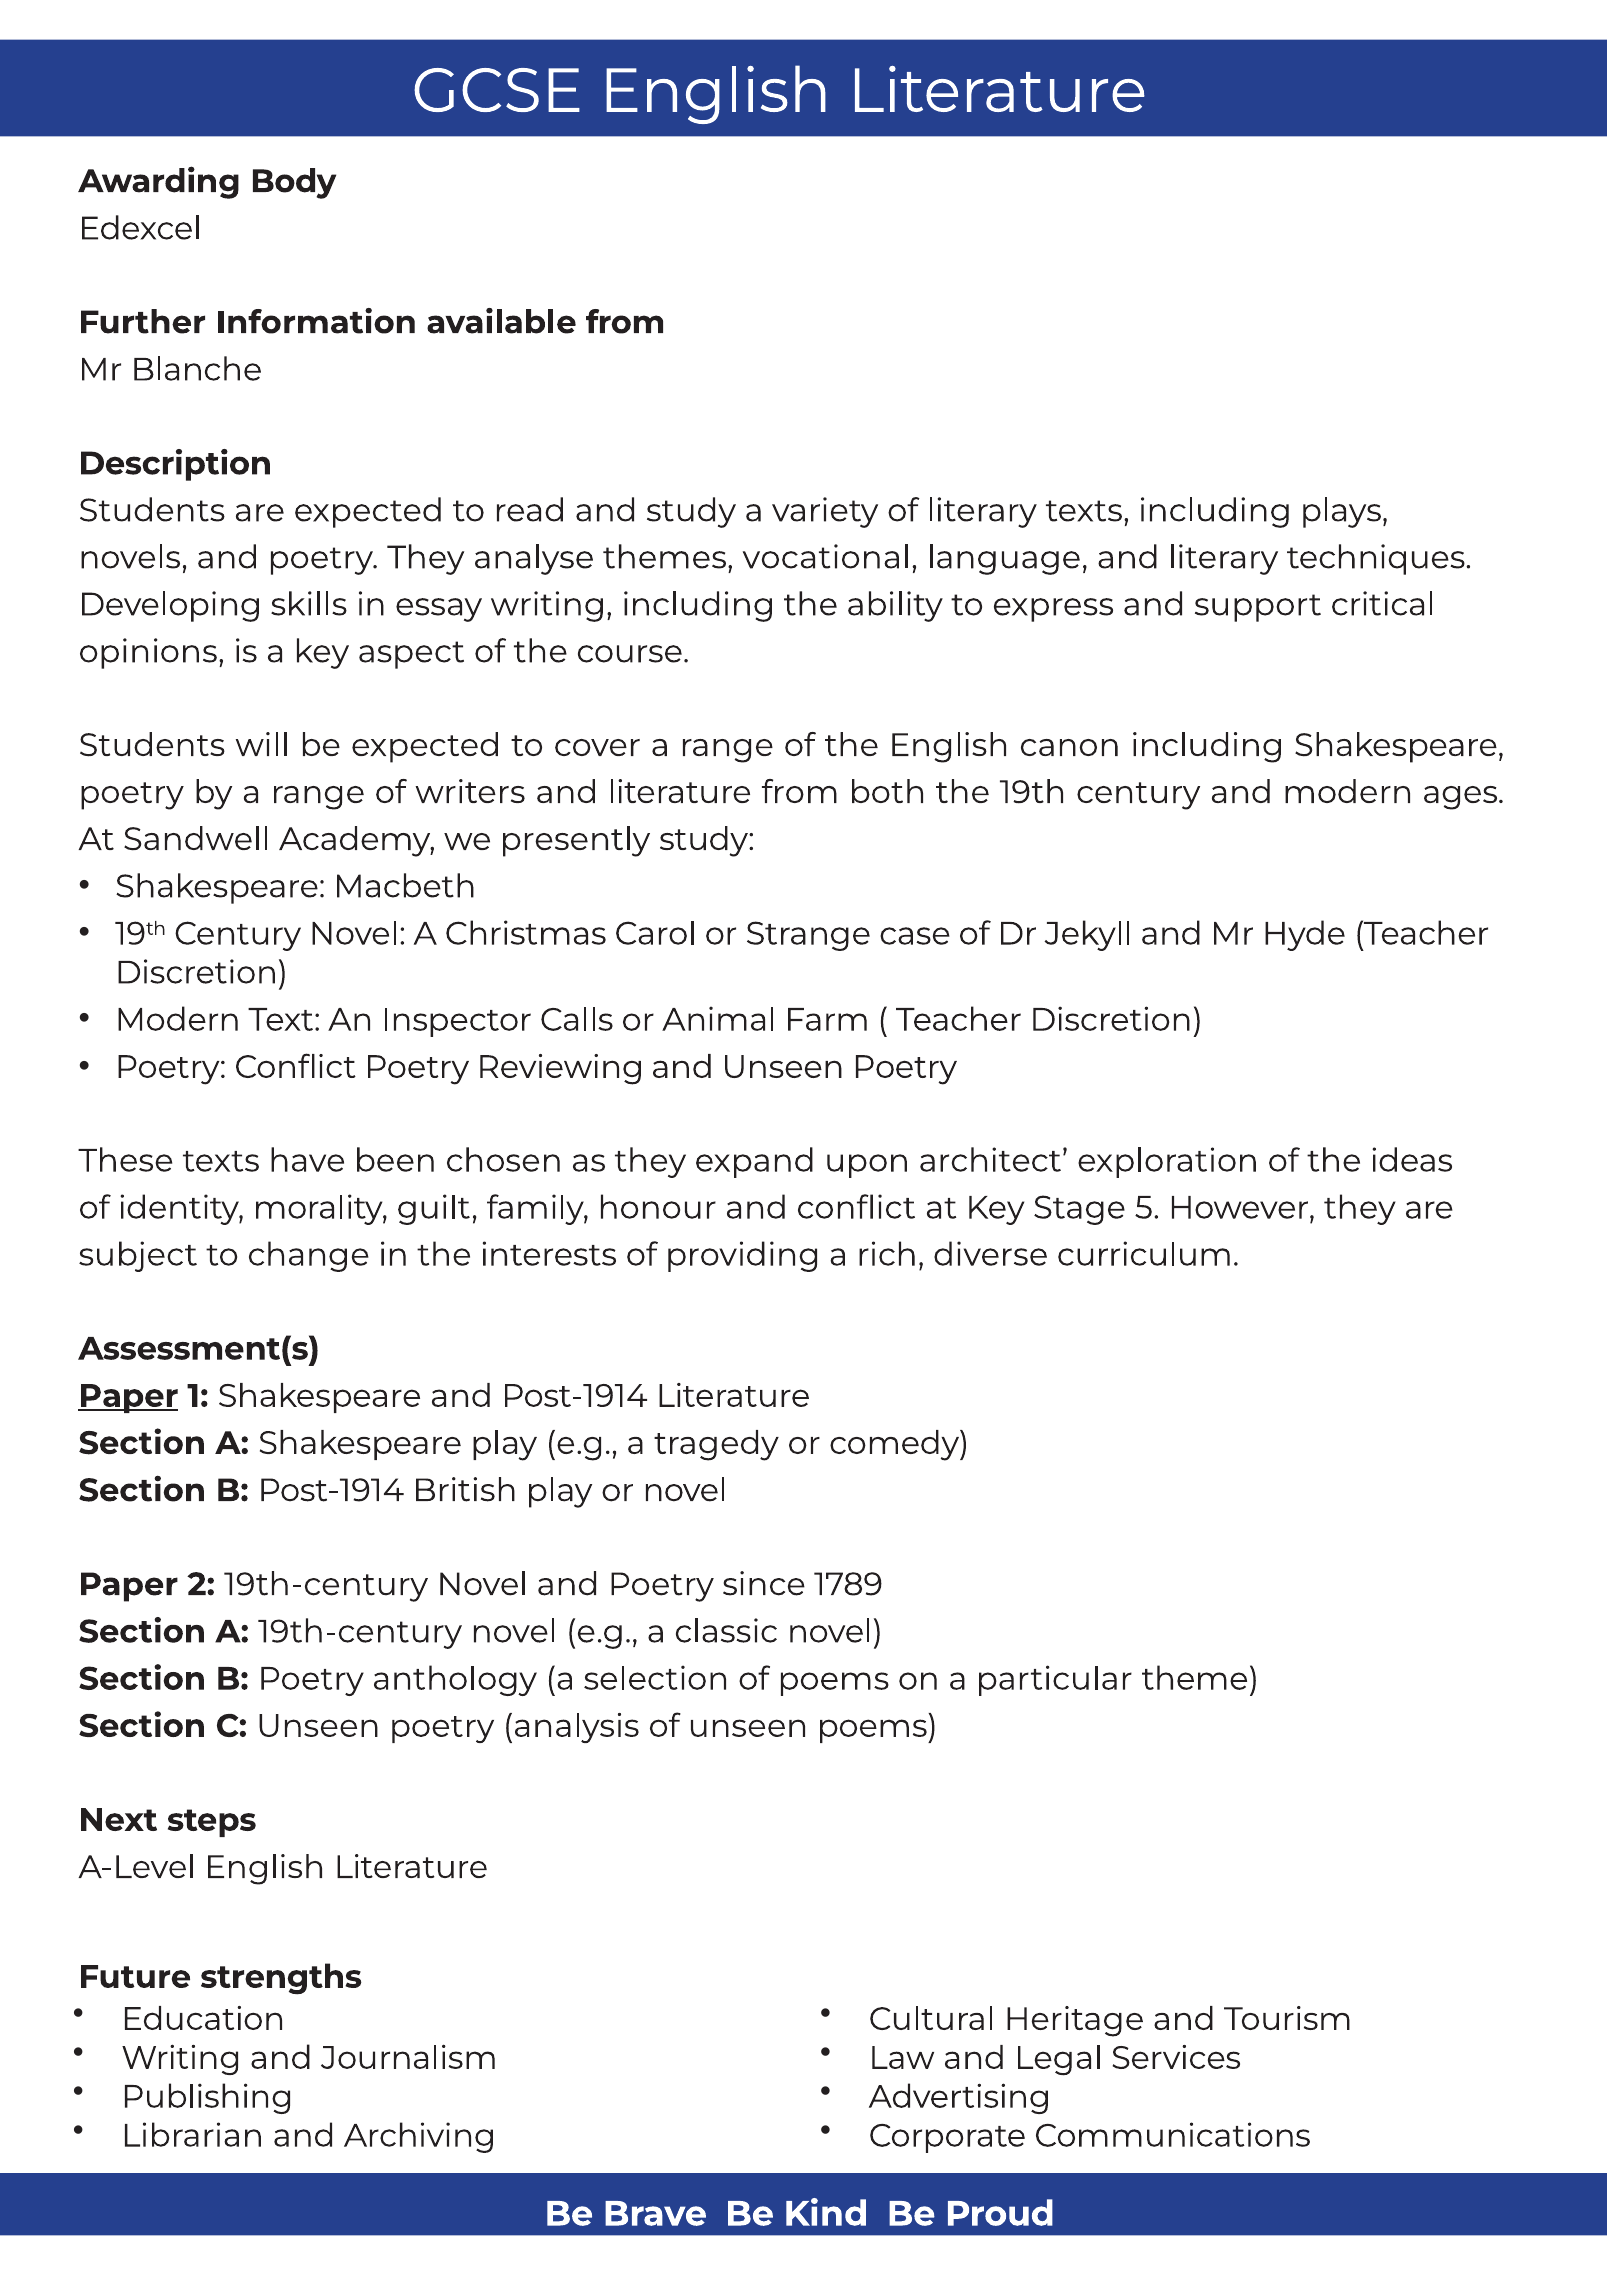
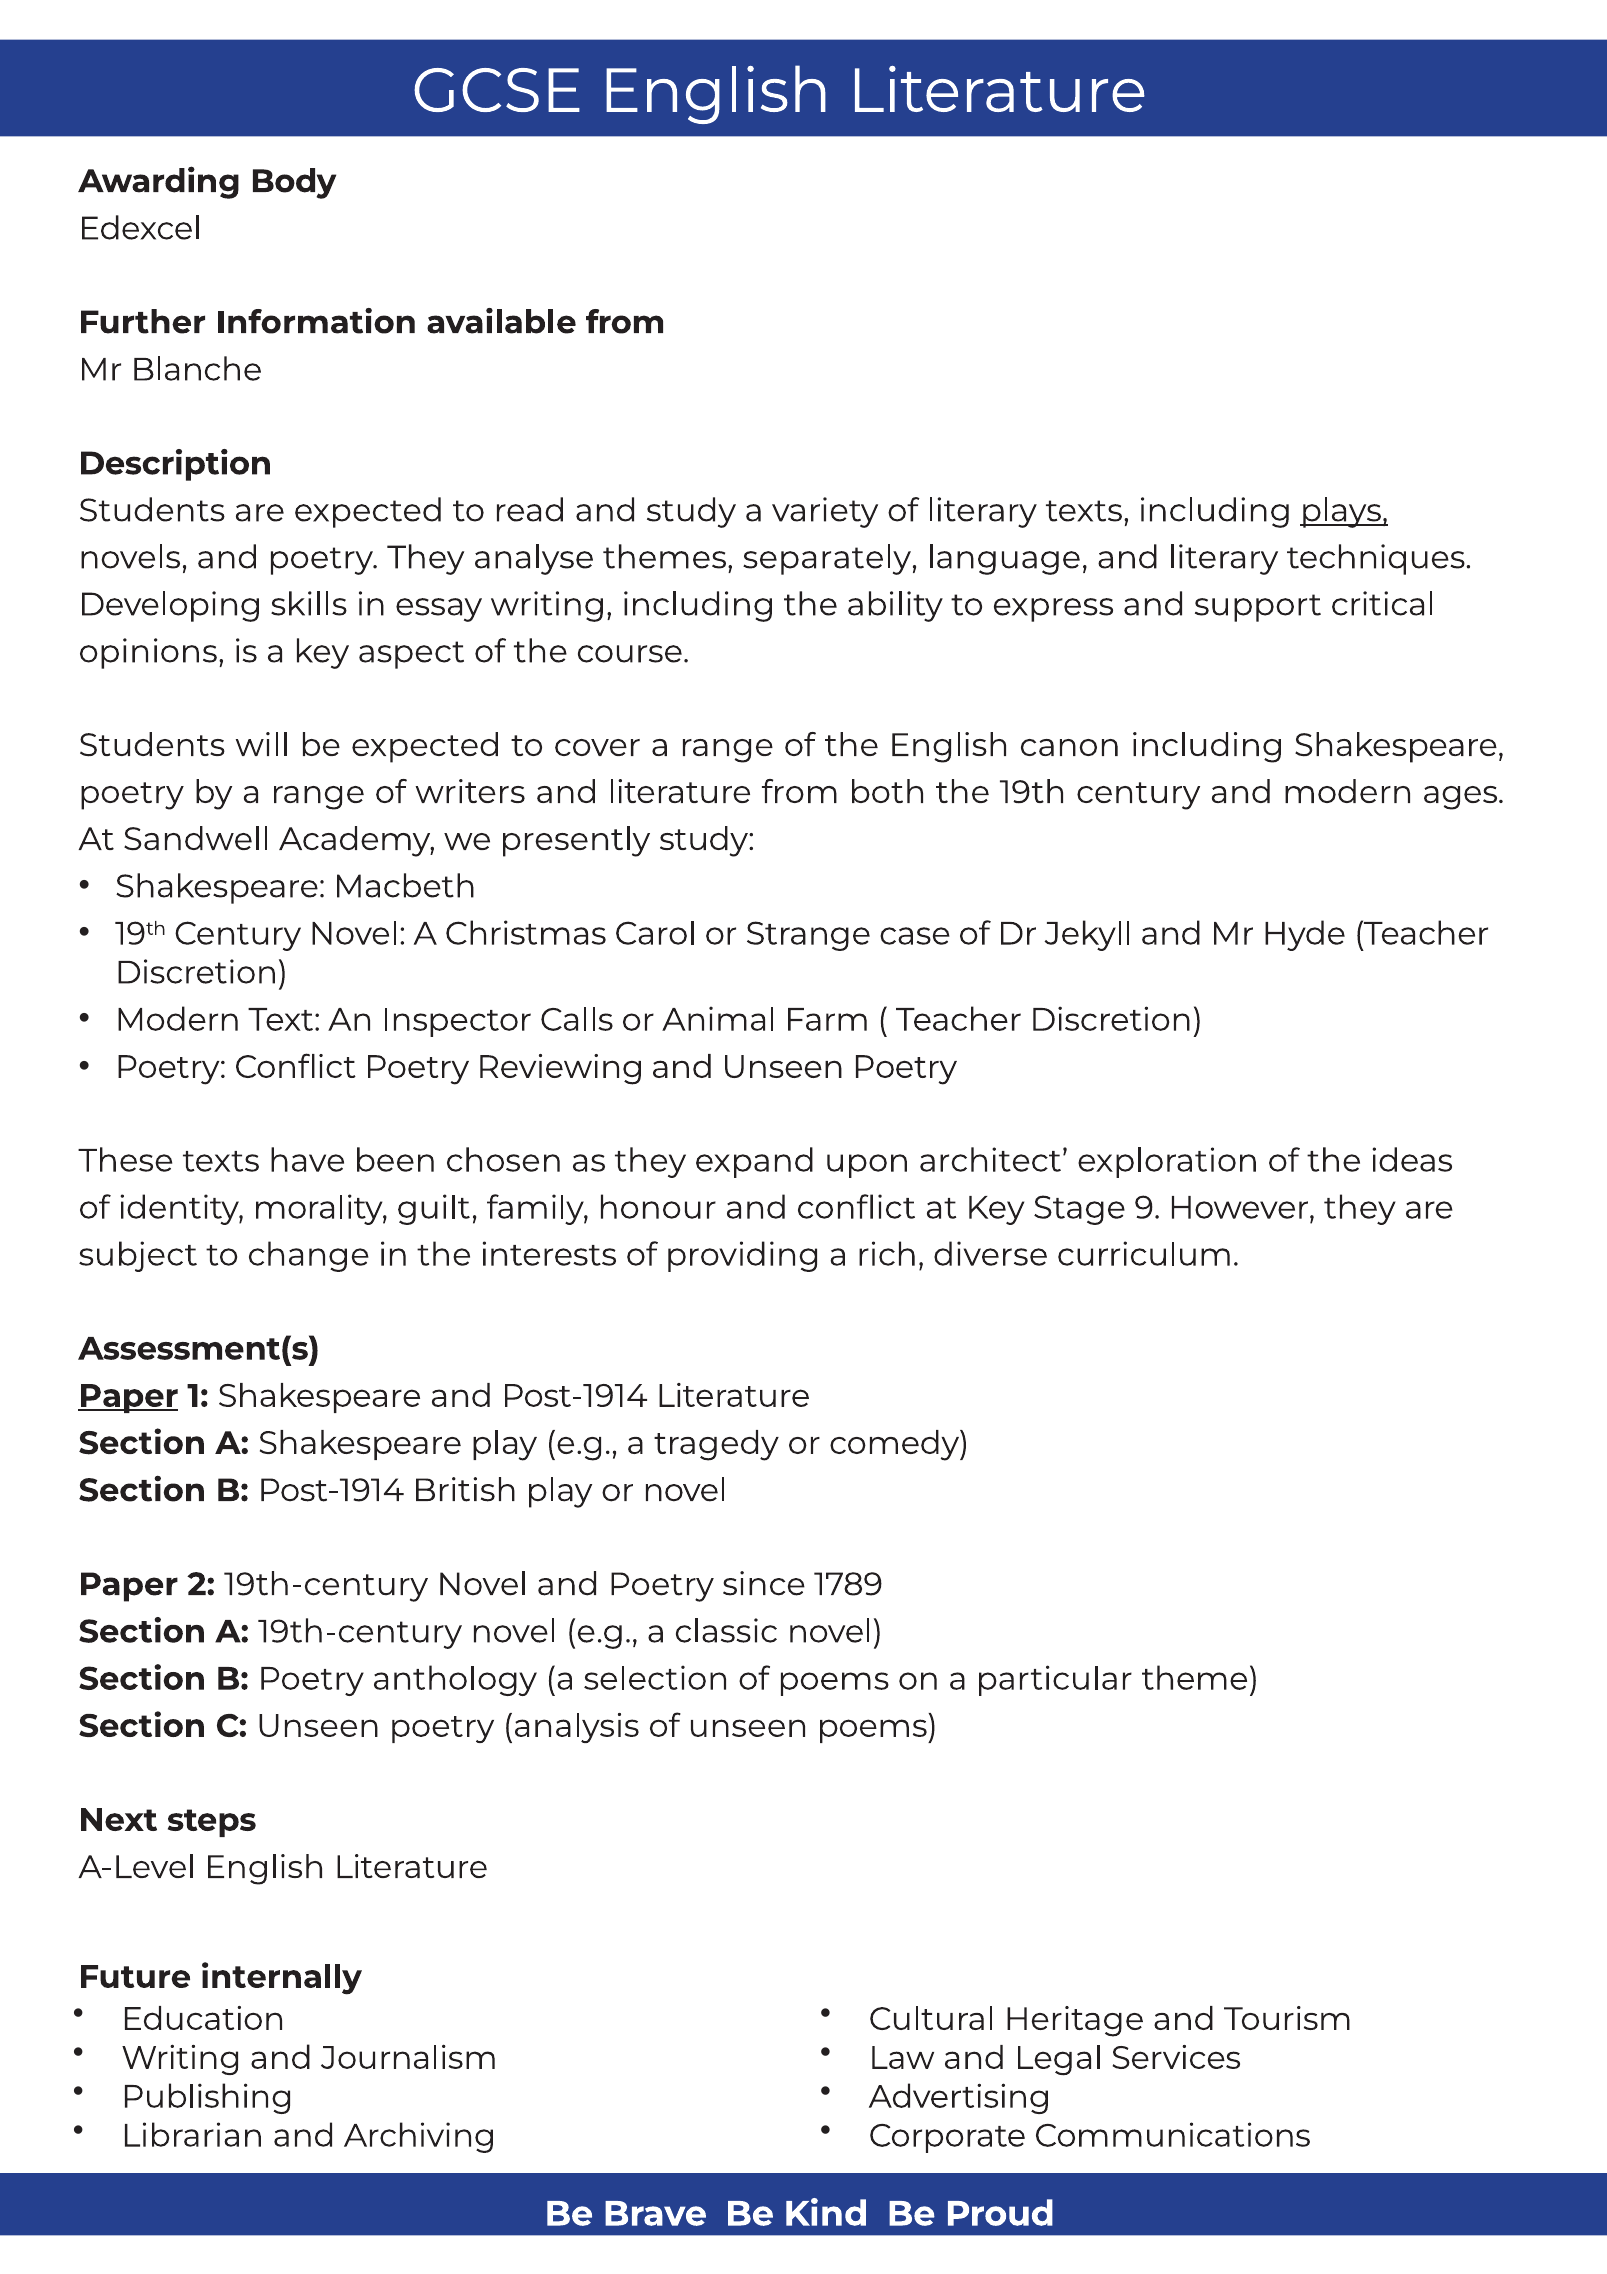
plays underline: none -> present (1344, 511)
vocational: vocational -> separately (830, 558)
5: 5 -> 9 (1147, 1208)
strengths: strengths -> internally (281, 1977)
